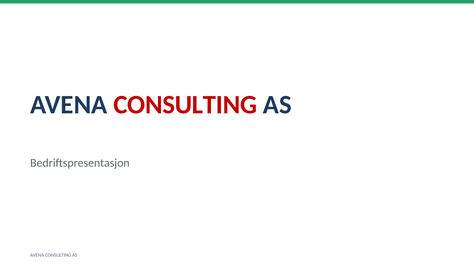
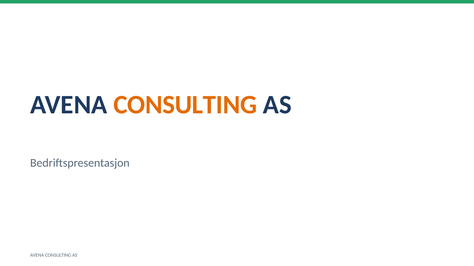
CONSULTING colour: red -> orange (185, 105)
